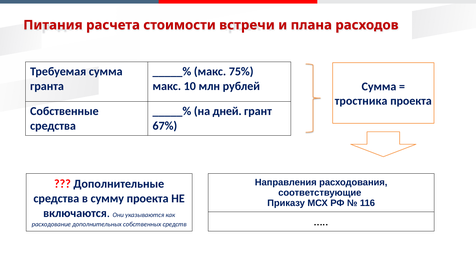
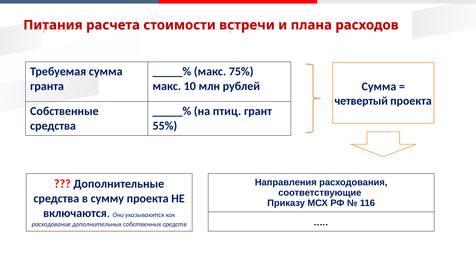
тростника: тростника -> четвертый (361, 101)
дней: дней -> птиц (227, 111)
67%: 67% -> 55% (165, 126)
